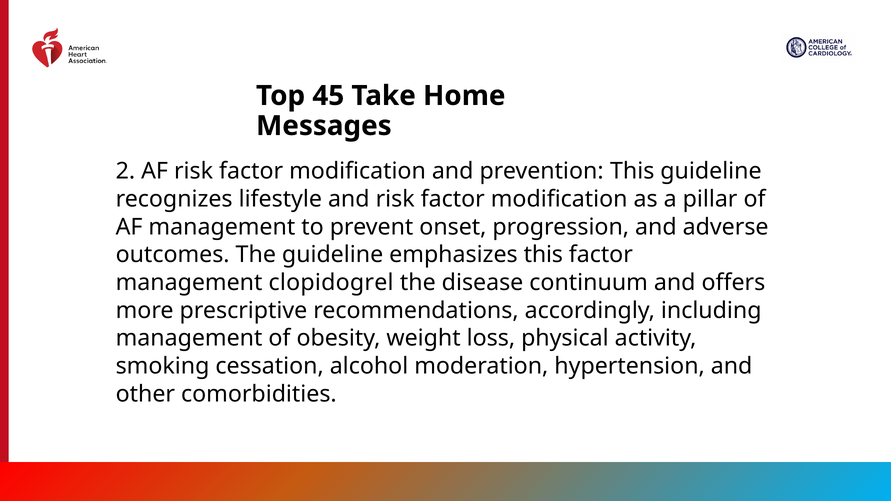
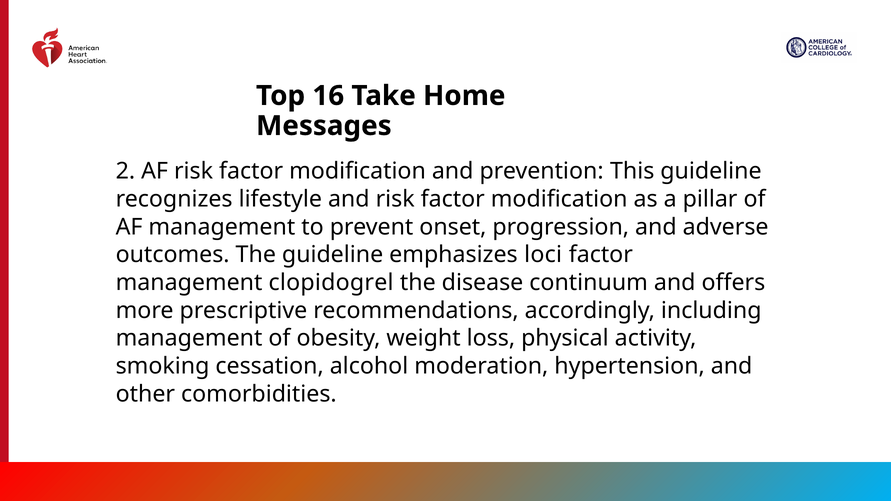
45: 45 -> 16 (328, 96)
emphasizes this: this -> loci (543, 255)
